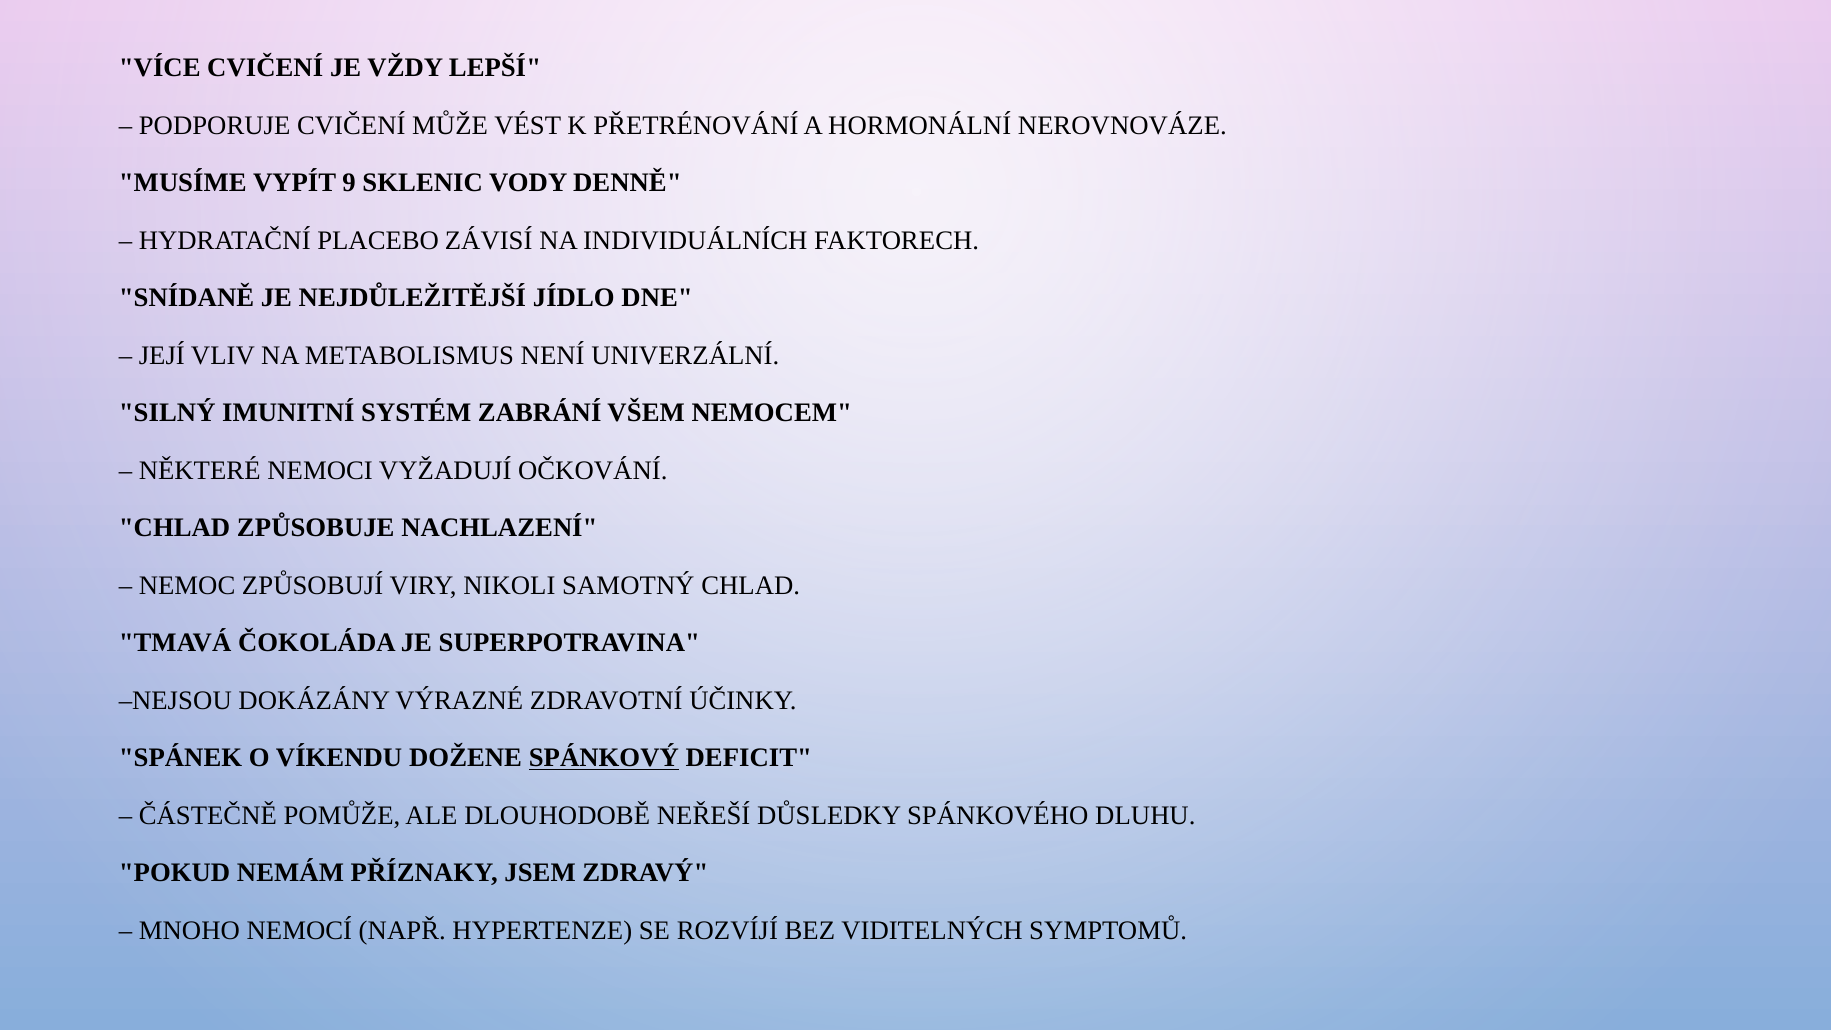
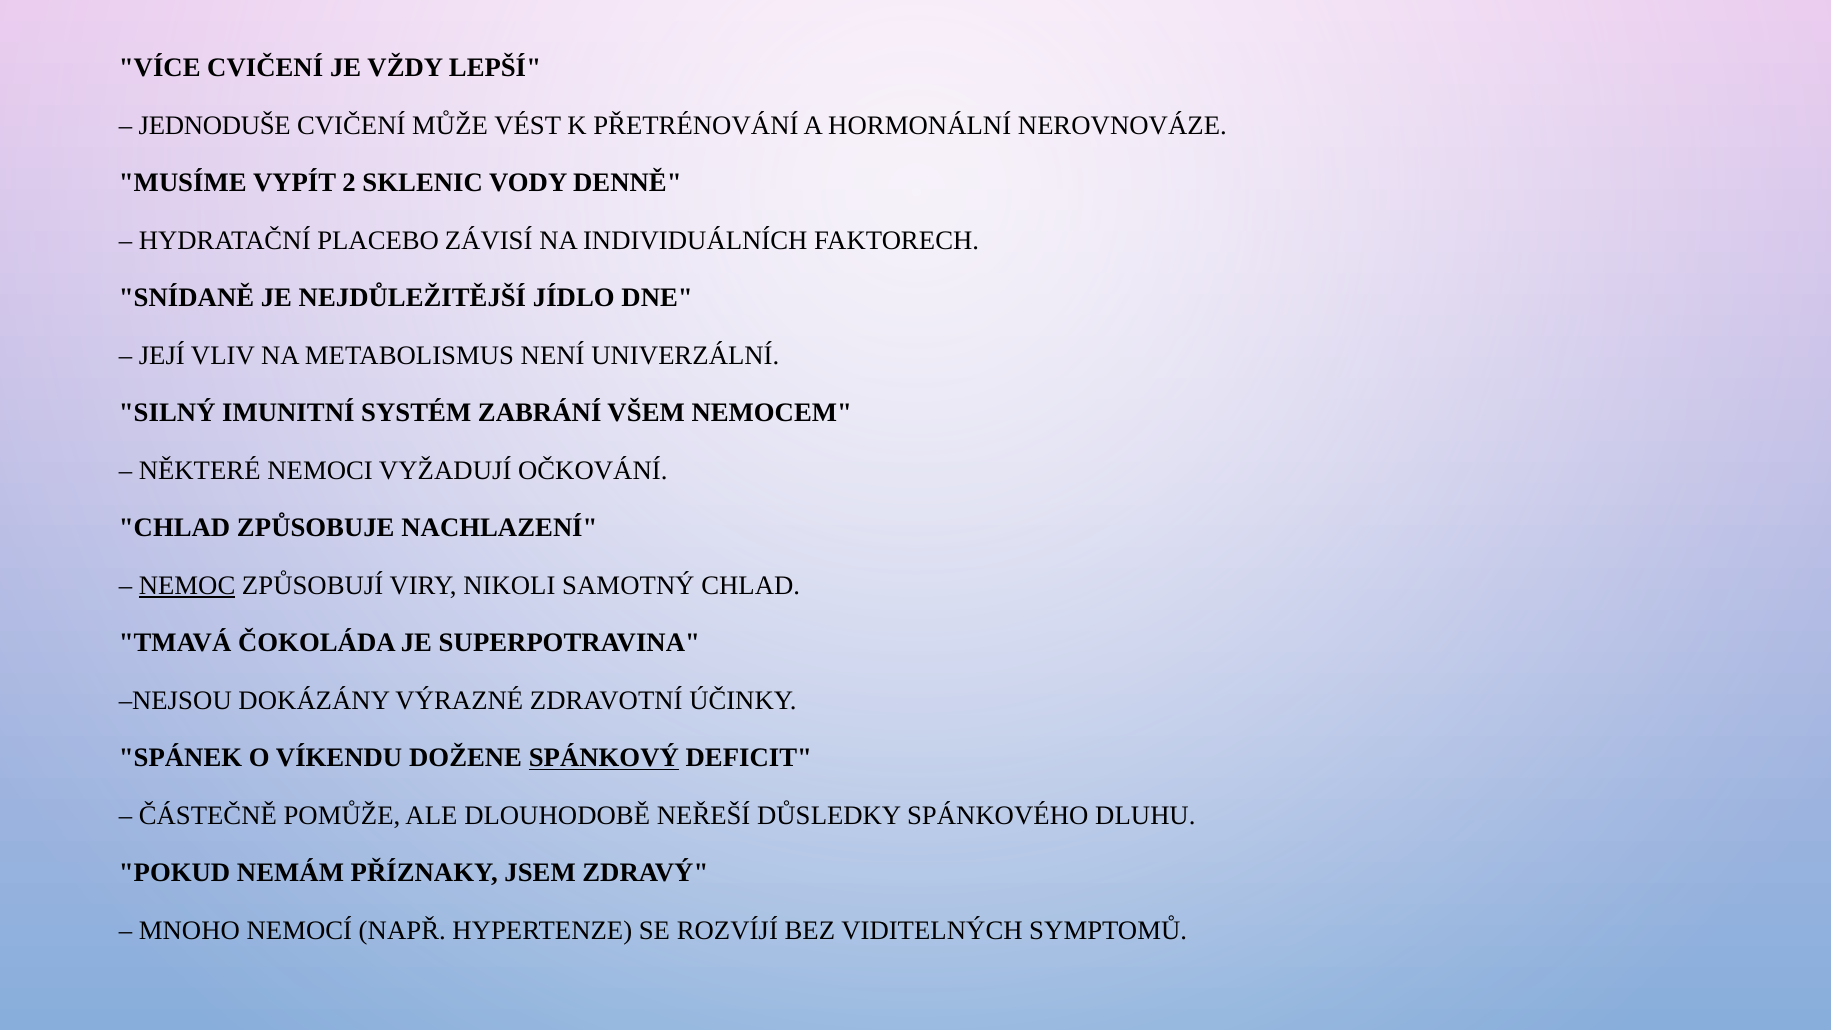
PODPORUJE: PODPORUJE -> JEDNODUŠE (215, 125)
9: 9 -> 2 (349, 183)
NEMOC underline: none -> present (187, 585)
